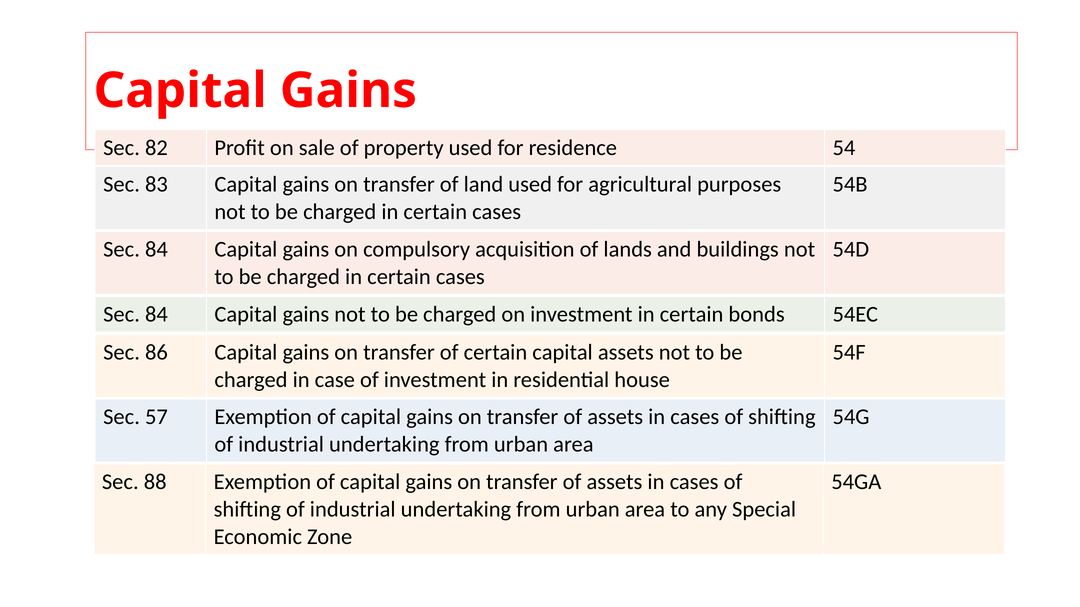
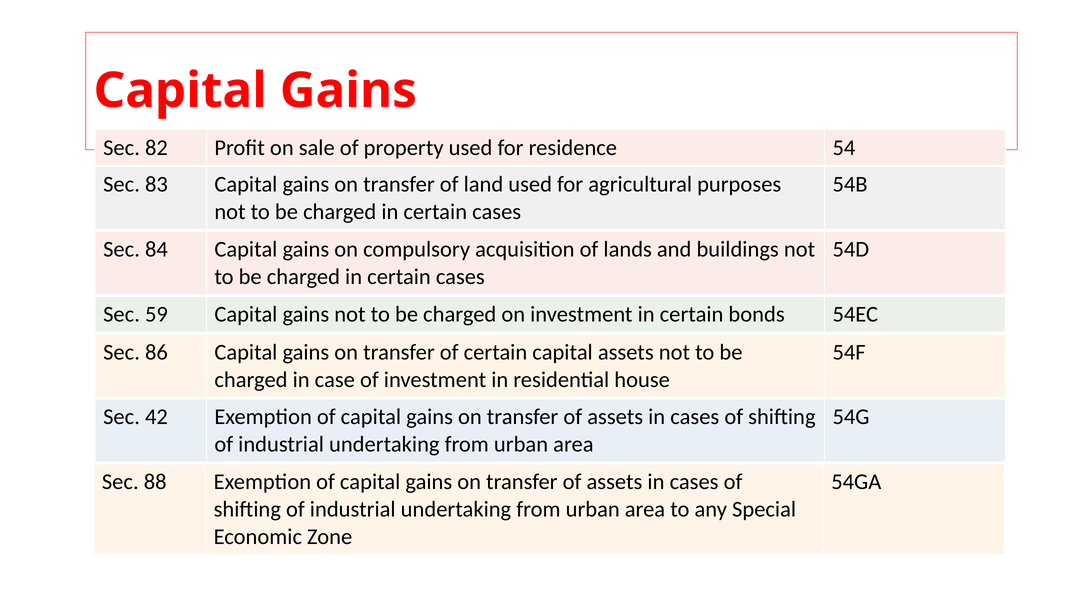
84: 84 -> 59 (156, 315)
57: 57 -> 42 (156, 417)
